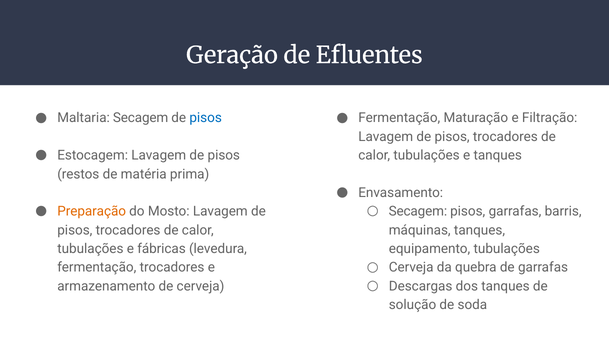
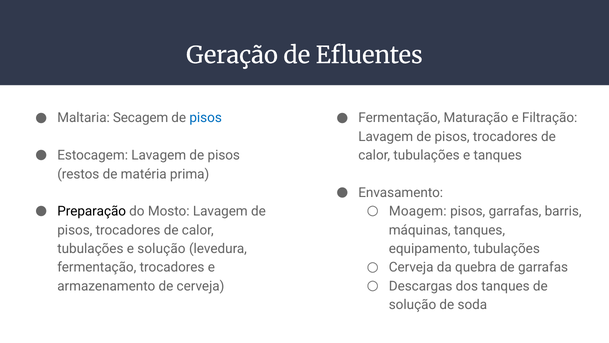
Preparação colour: orange -> black (92, 211)
Secagem: Secagem -> Moagem (418, 211)
e fábricas: fábricas -> solução (161, 248)
